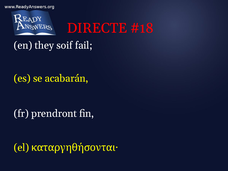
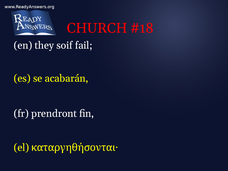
DIRECTE: DIRECTE -> CHURCH (97, 28)
